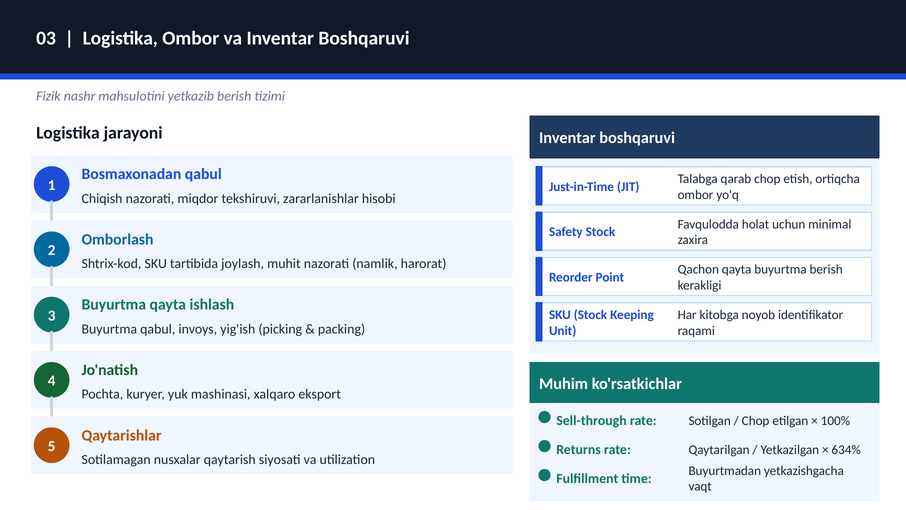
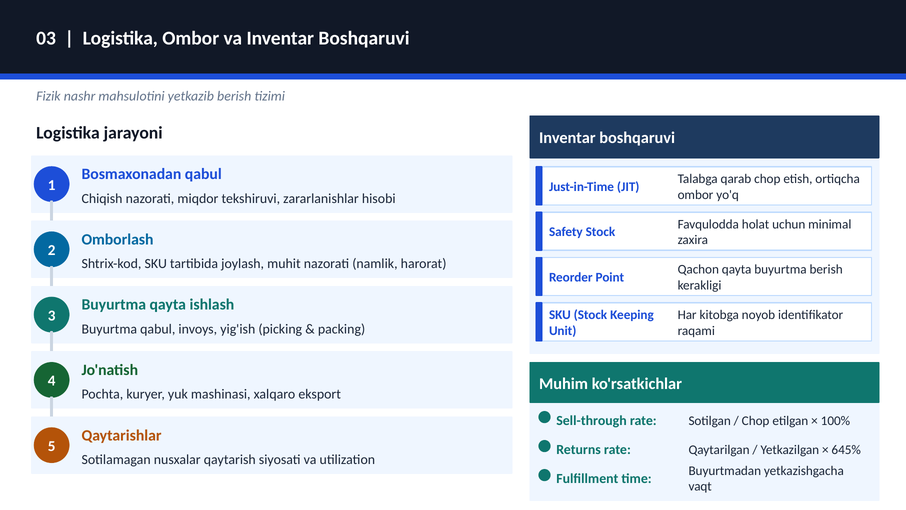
634%: 634% -> 645% (846, 449)
